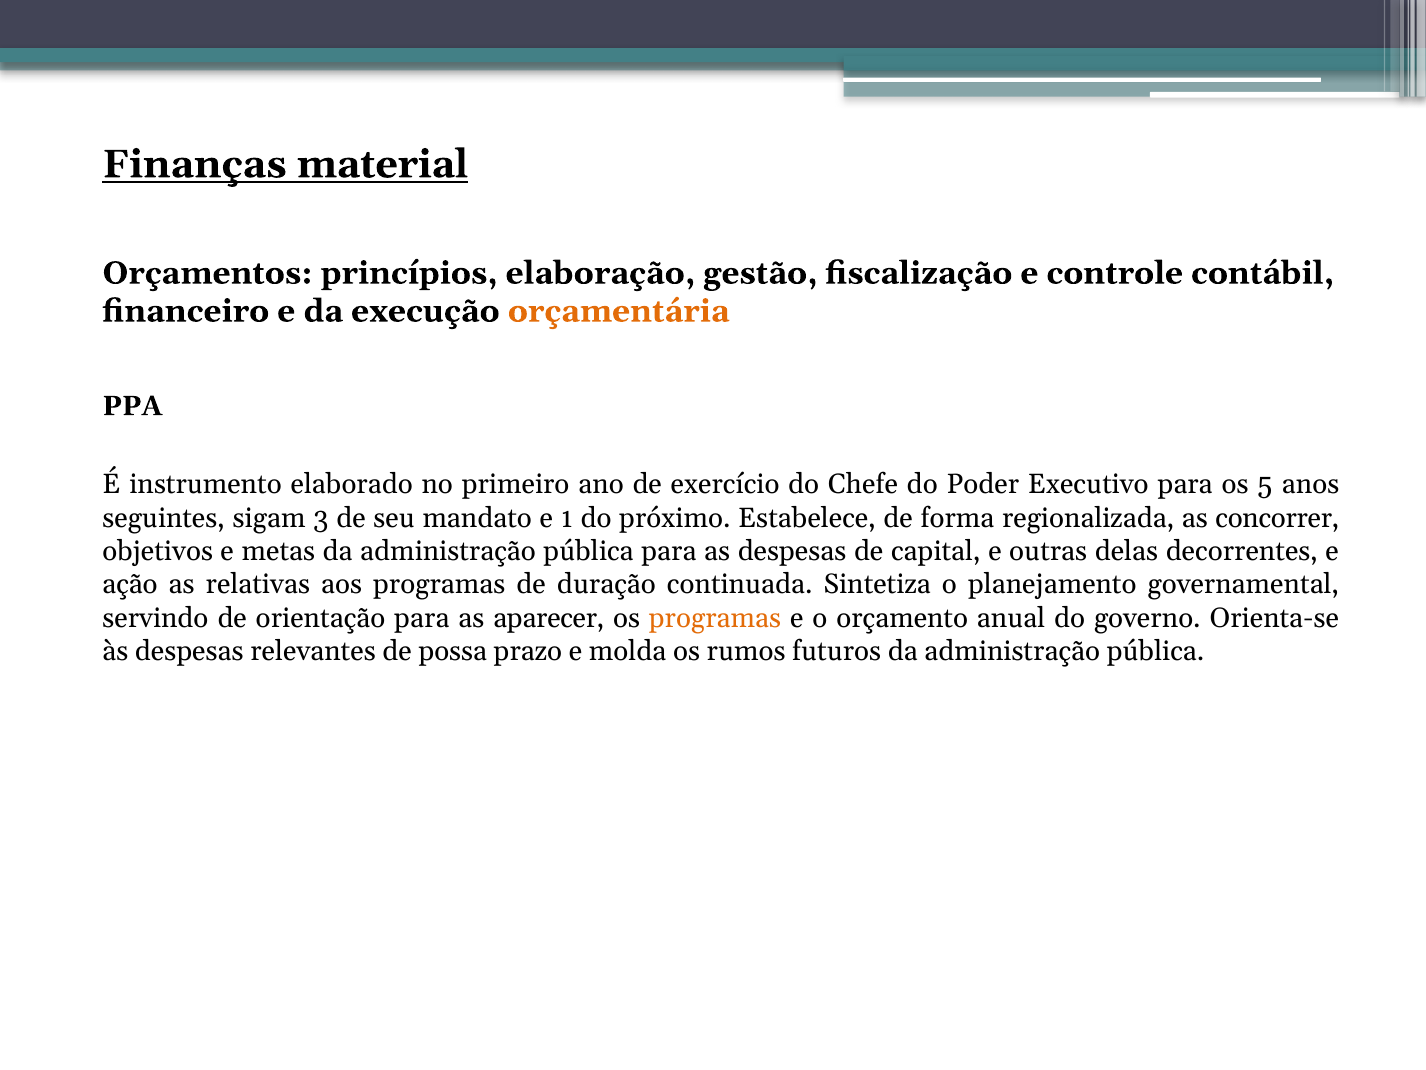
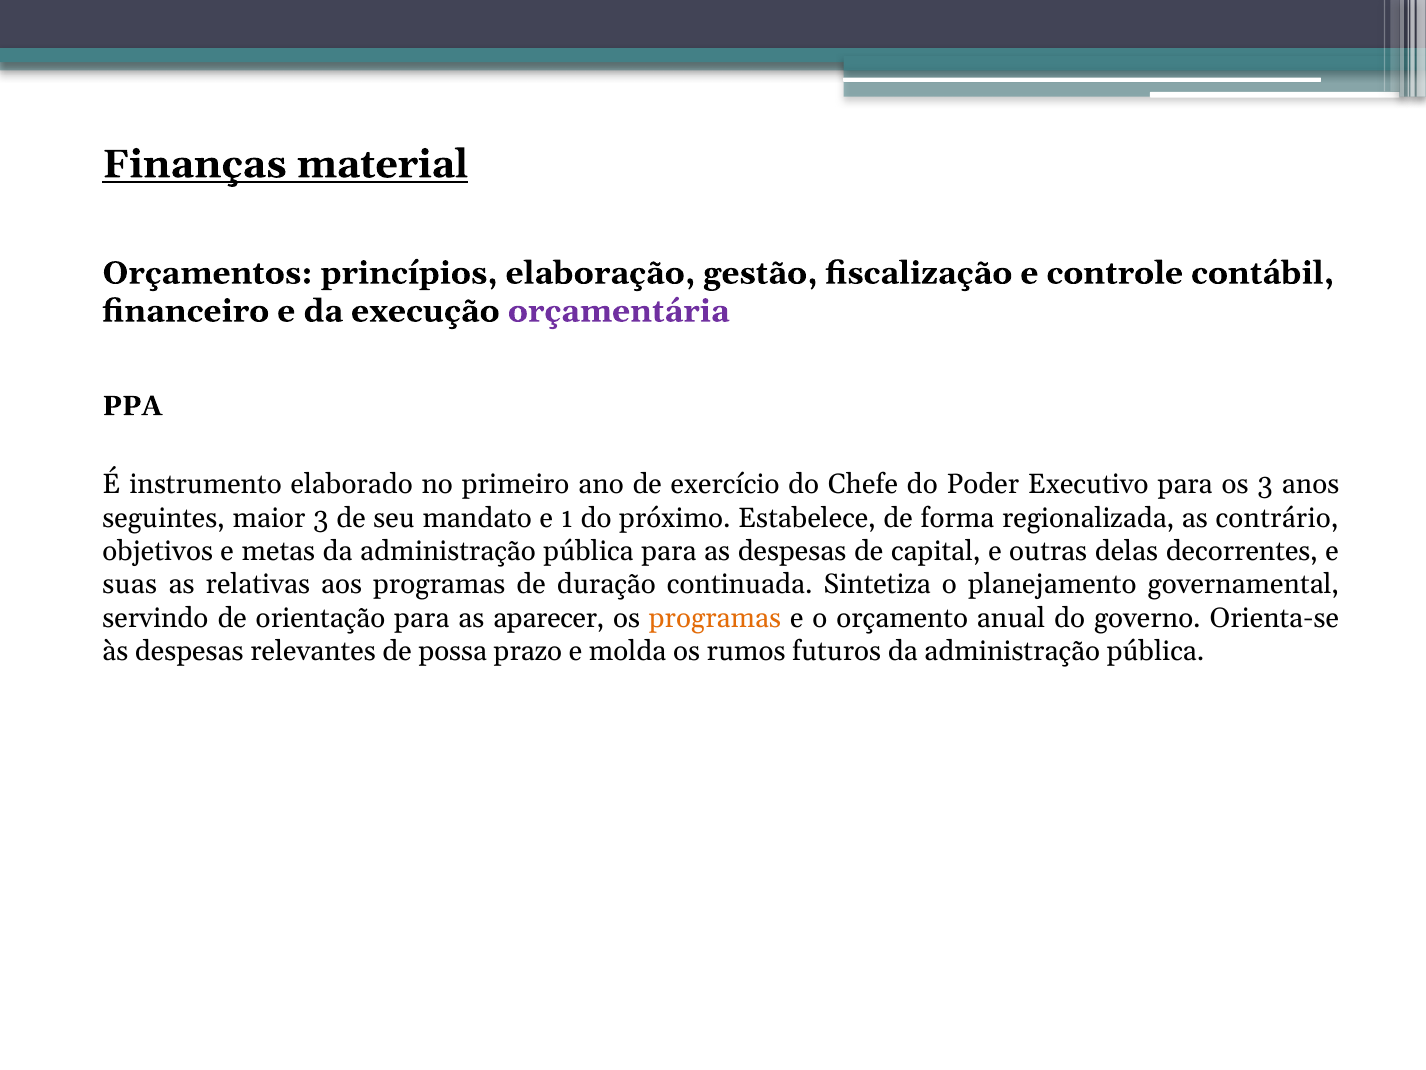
orçamentária colour: orange -> purple (619, 311)
os 5: 5 -> 3 (1265, 484)
sigam: sigam -> maior (269, 518)
concorrer: concorrer -> contrário (1277, 518)
ação: ação -> suas (130, 584)
